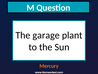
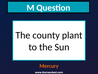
garage: garage -> county (46, 35)
